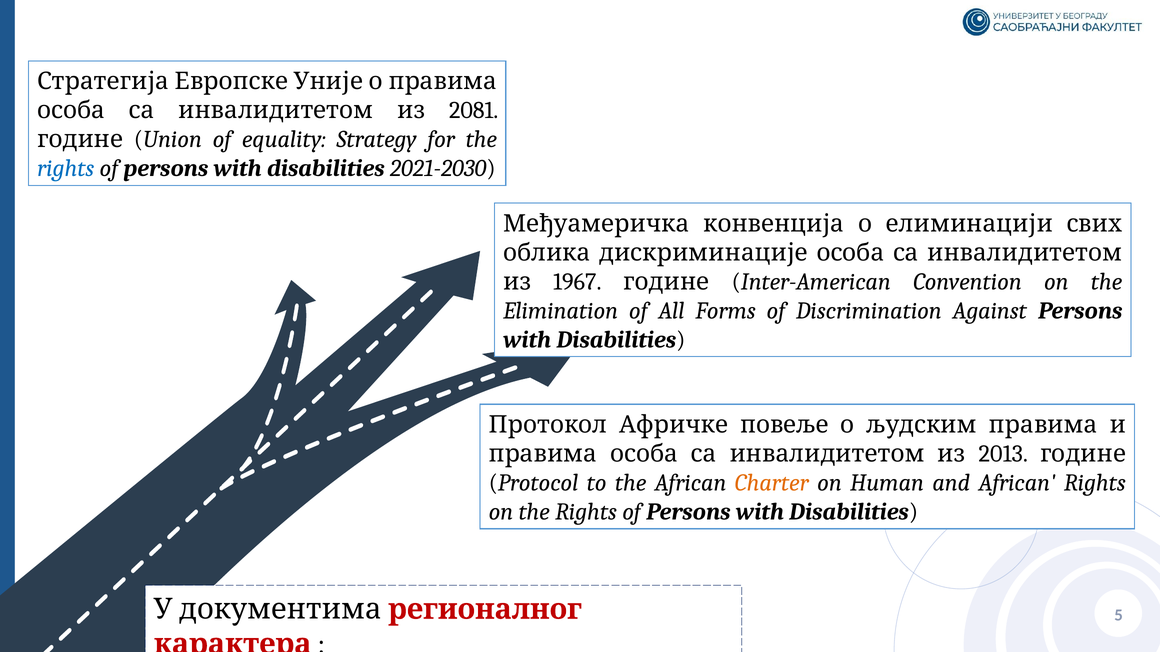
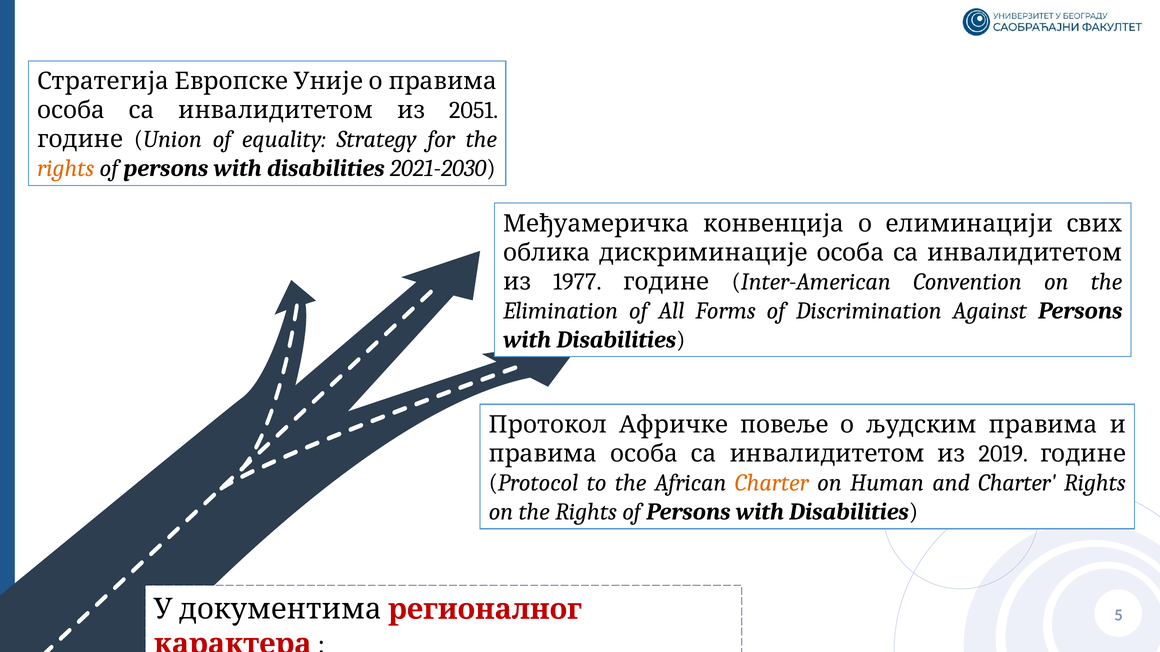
2081: 2081 -> 2051 (474, 111)
rights colour: blue -> orange (66, 169)
1967: 1967 -> 1977 (577, 282)
2013: 2013 -> 2019 (1003, 454)
and African: African -> Charter (1017, 483)
